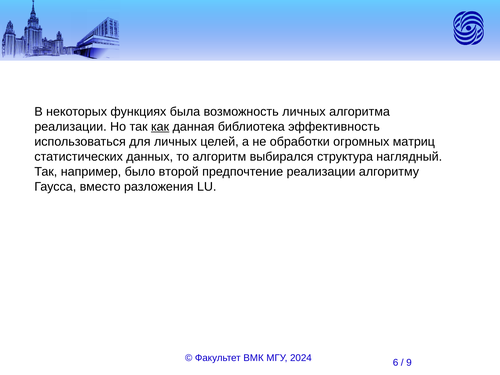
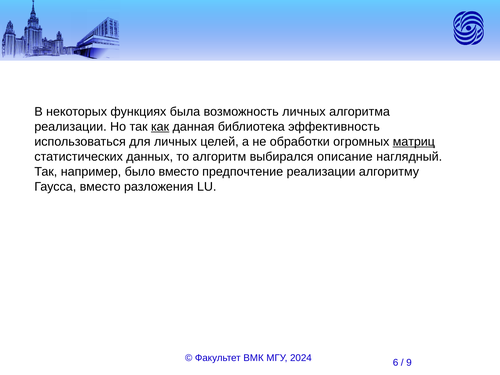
матриц underline: none -> present (414, 142)
структура: структура -> описание (345, 157)
было второй: второй -> вместо (179, 172)
